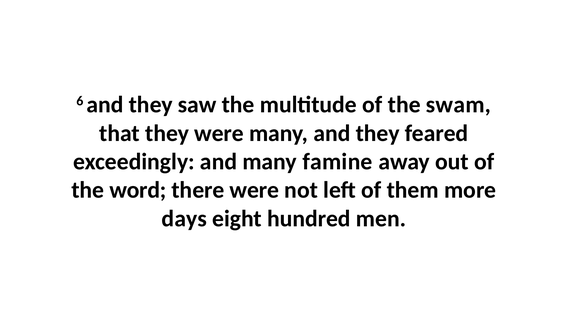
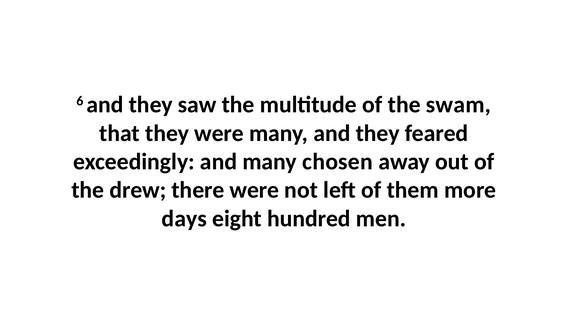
famine: famine -> chosen (338, 161)
word: word -> drew (138, 190)
